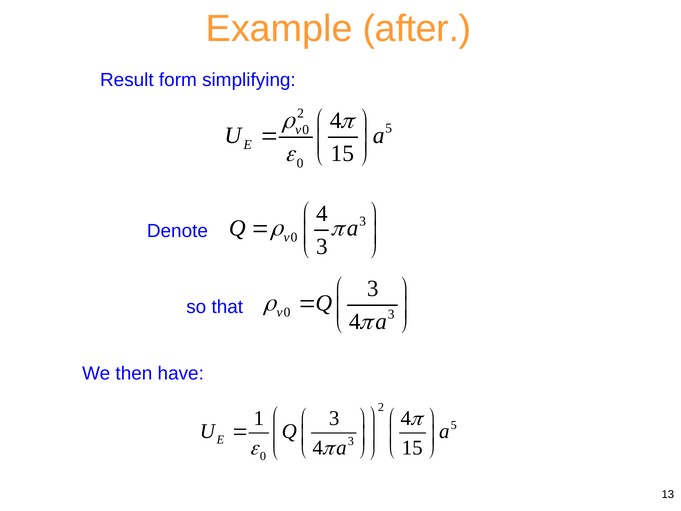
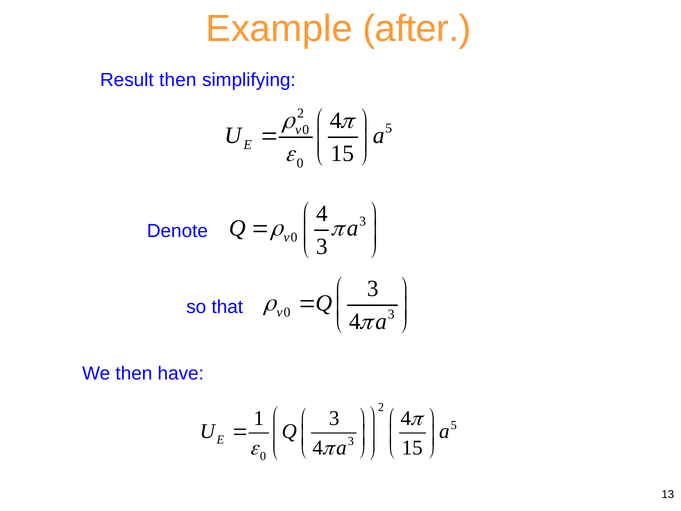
Result form: form -> then (178, 80)
